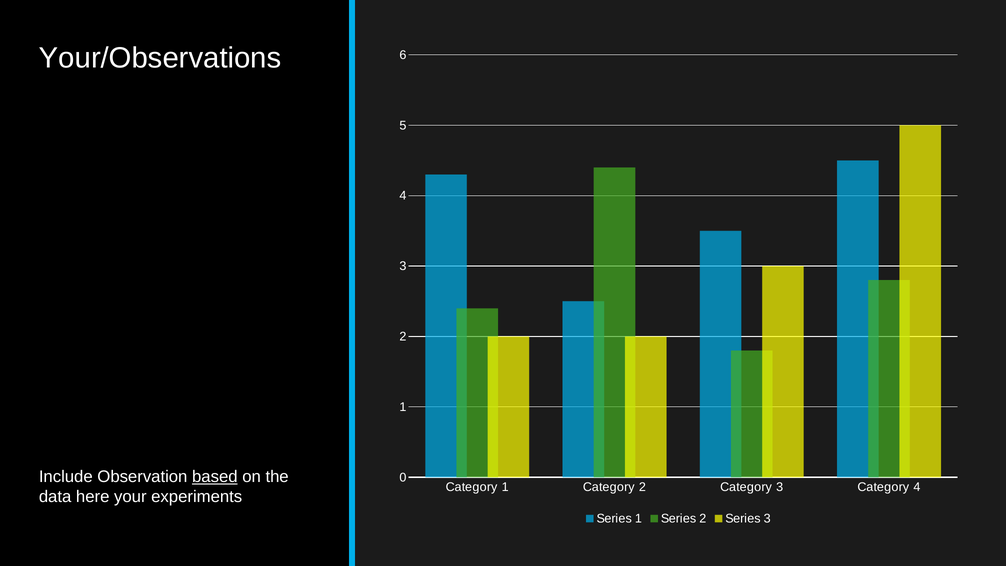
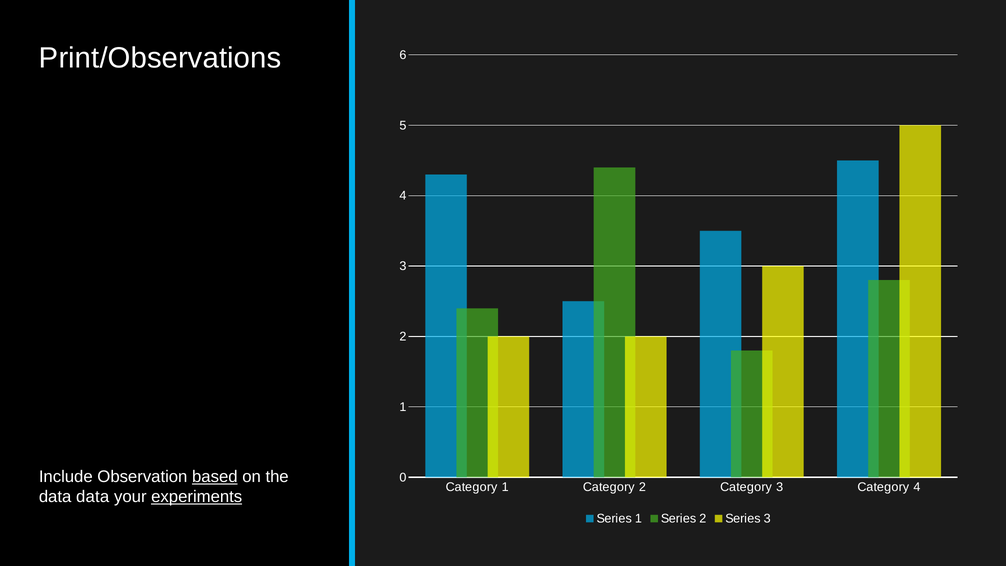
Your/Observations: Your/Observations -> Print/Observations (160, 58)
data here: here -> data (93, 497)
experiments underline: none -> present (197, 497)
